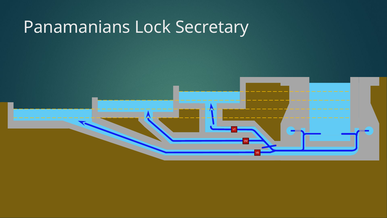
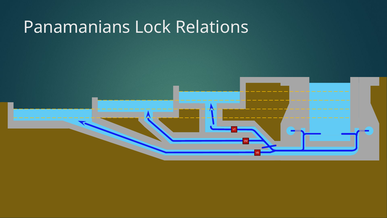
Secretary: Secretary -> Relations (212, 27)
